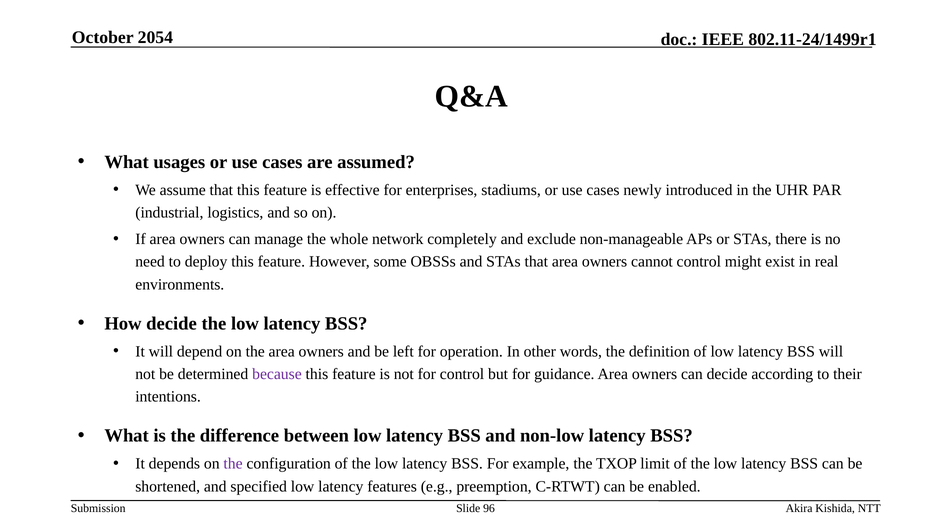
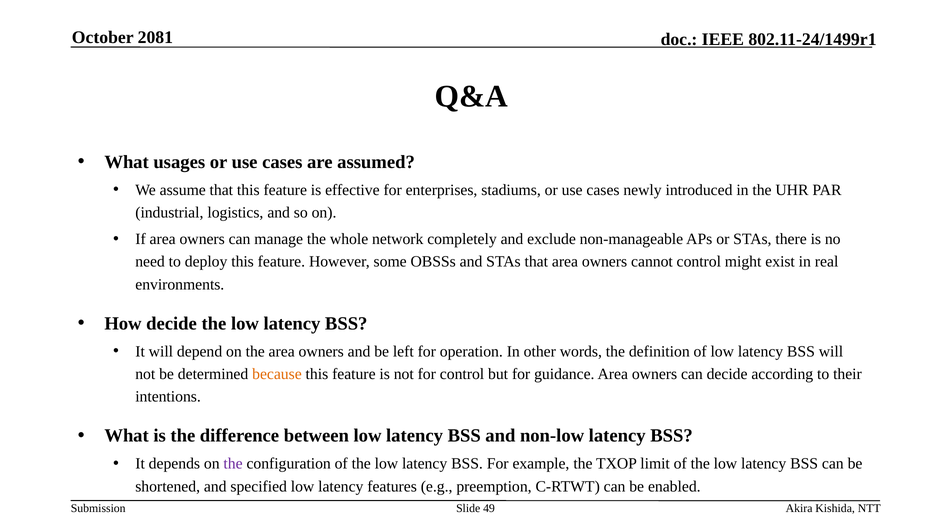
2054: 2054 -> 2081 (155, 37)
because colour: purple -> orange (277, 374)
96: 96 -> 49 (489, 509)
